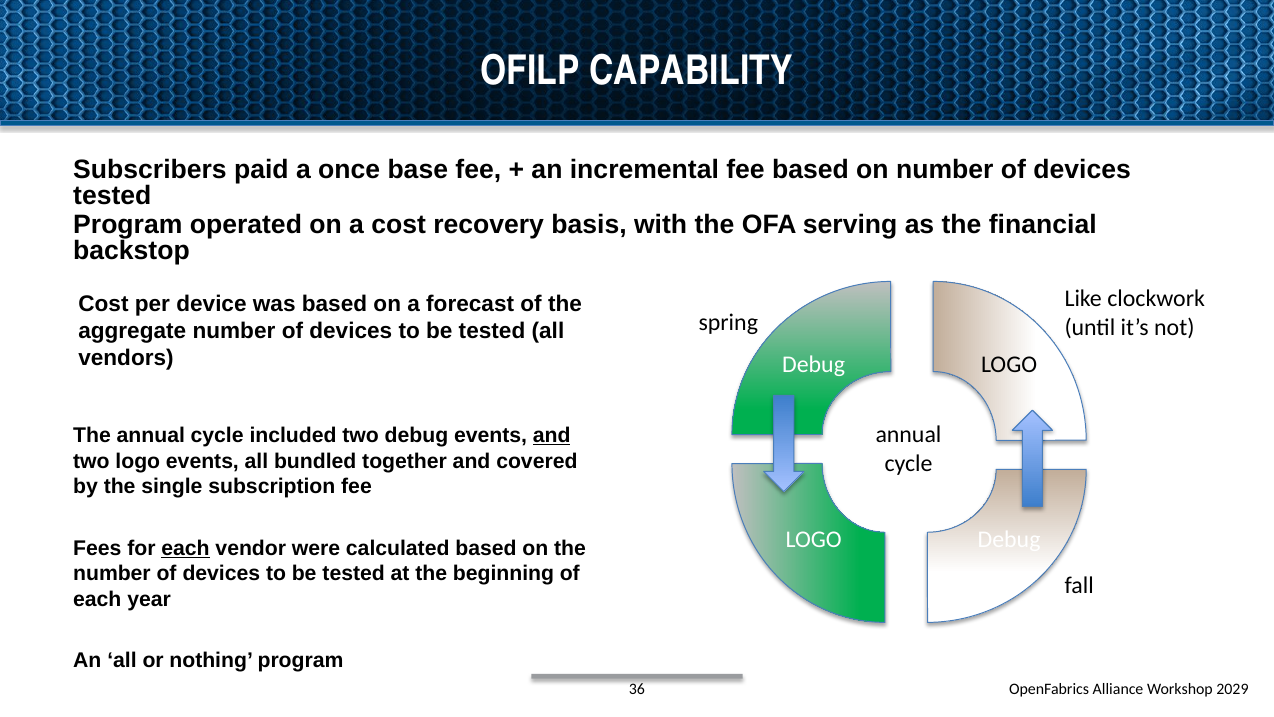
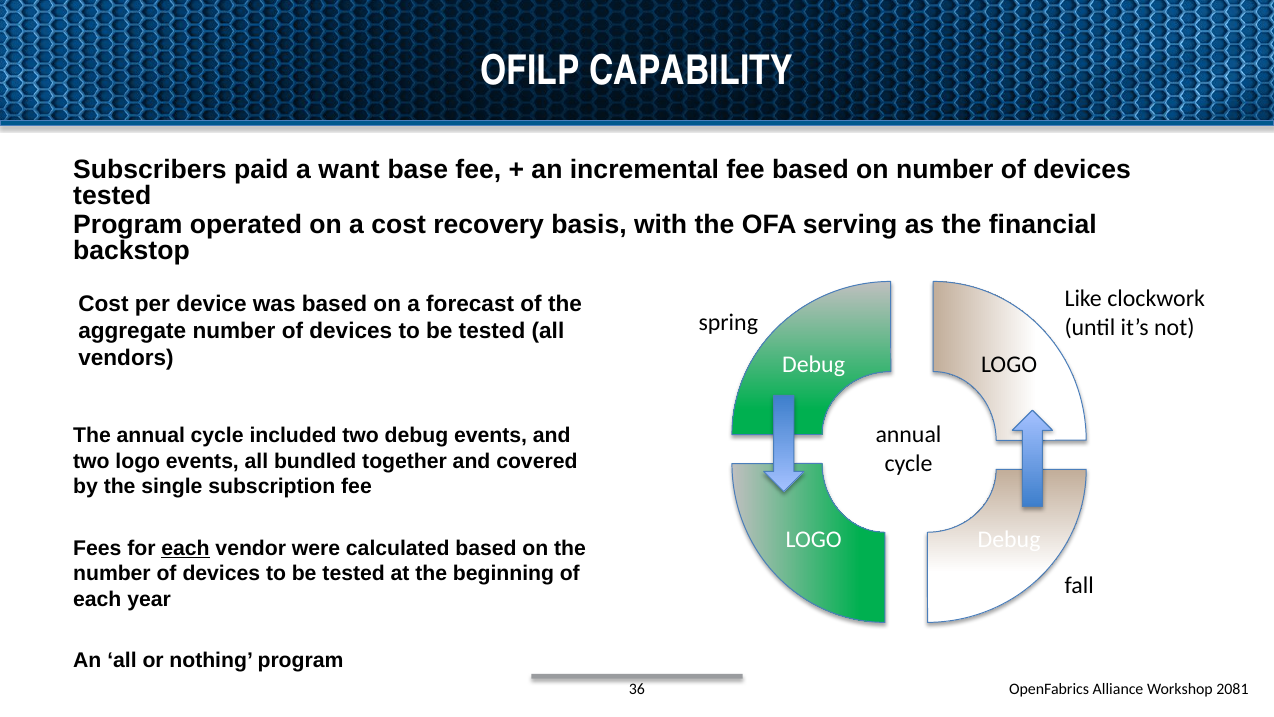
once: once -> want (349, 170)
and underline: present -> none (552, 435)
2029: 2029 -> 2081 (1232, 689)
